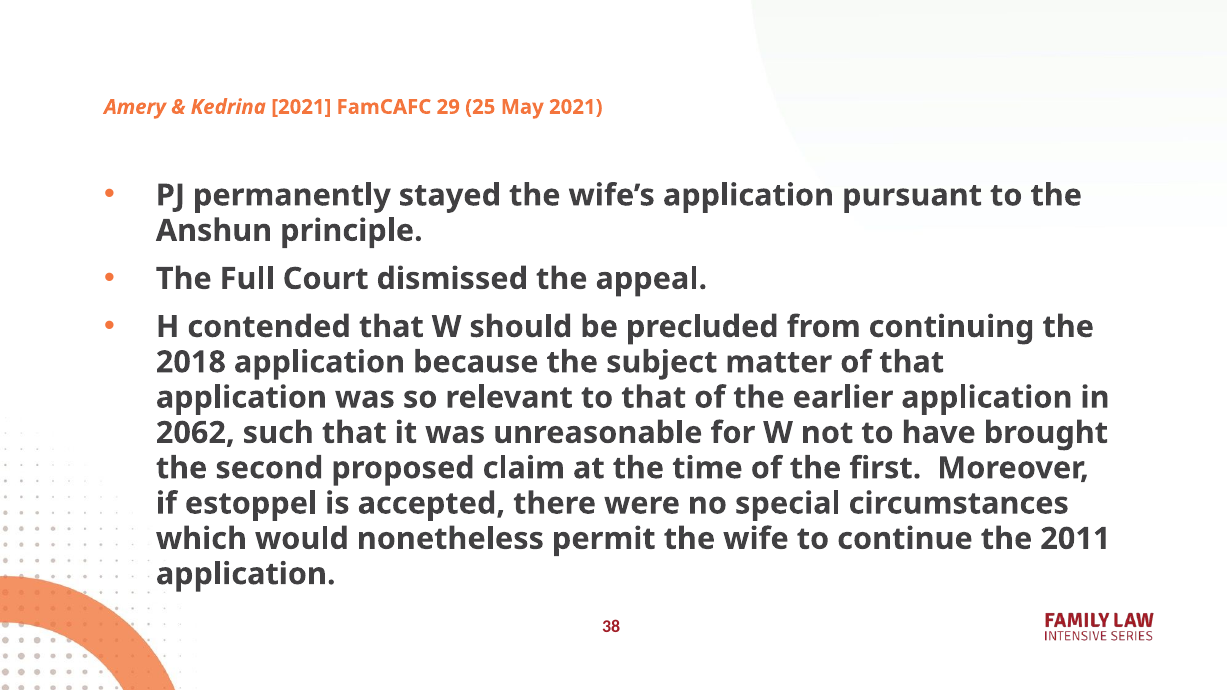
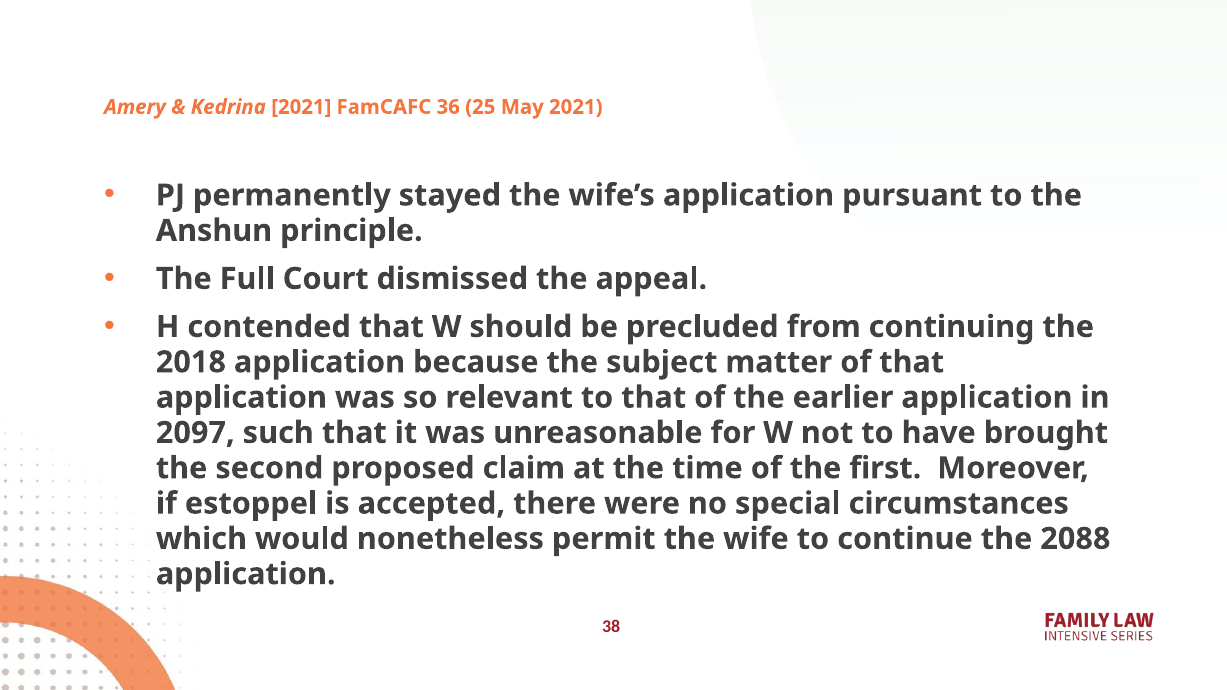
29: 29 -> 36 (448, 107)
2062: 2062 -> 2097 (195, 433)
2011: 2011 -> 2088 (1075, 539)
